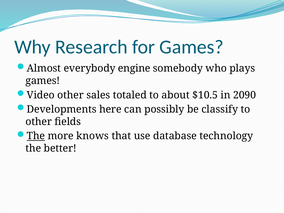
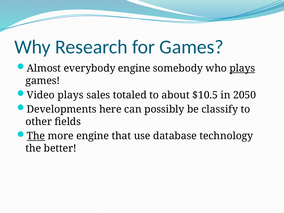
plays underline: none -> present (242, 68)
Video other: other -> plays (70, 95)
2090: 2090 -> 2050 (245, 95)
more knows: knows -> engine (93, 136)
